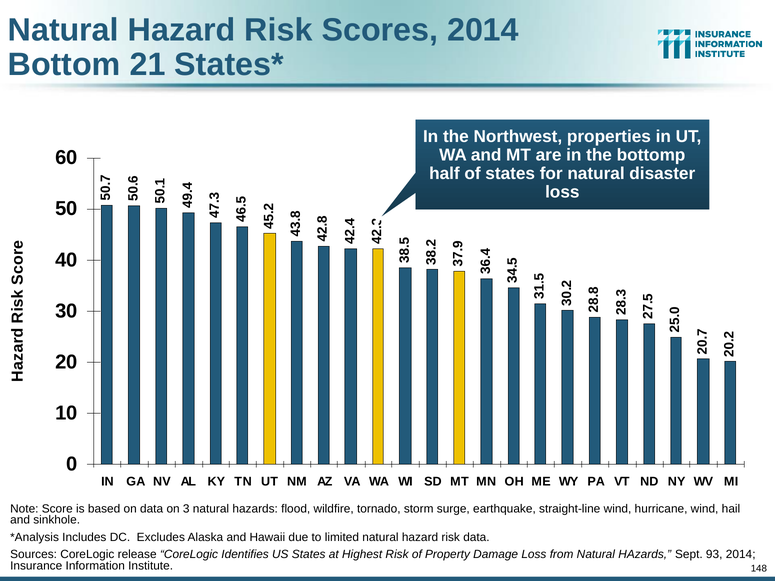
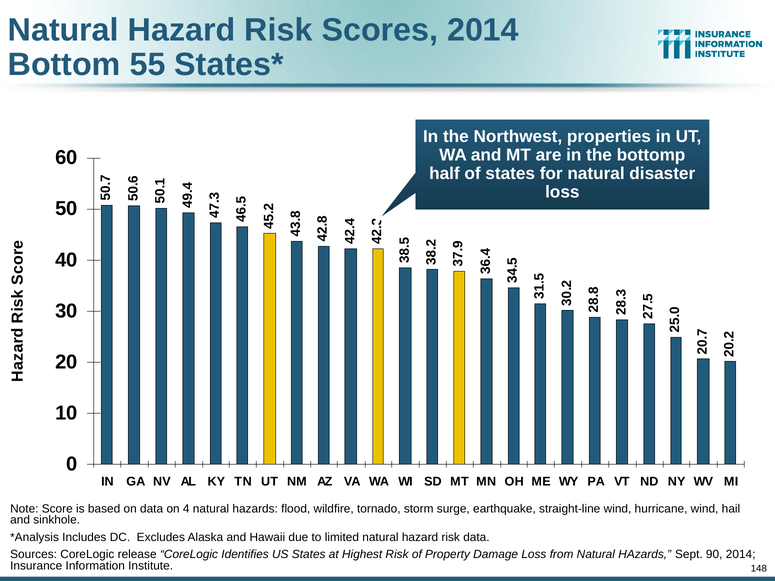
21: 21 -> 55 (148, 65)
on 3: 3 -> 4 (186, 509)
93: 93 -> 90 (714, 555)
